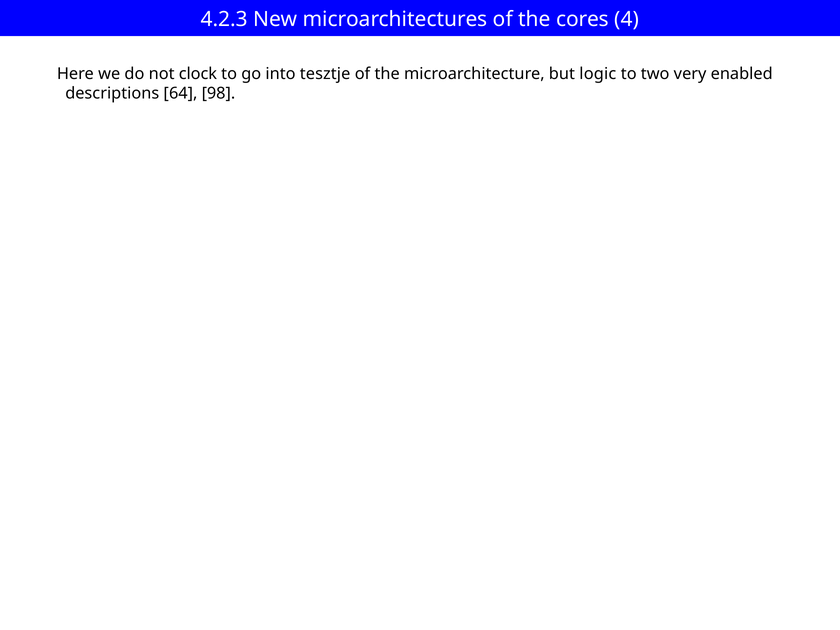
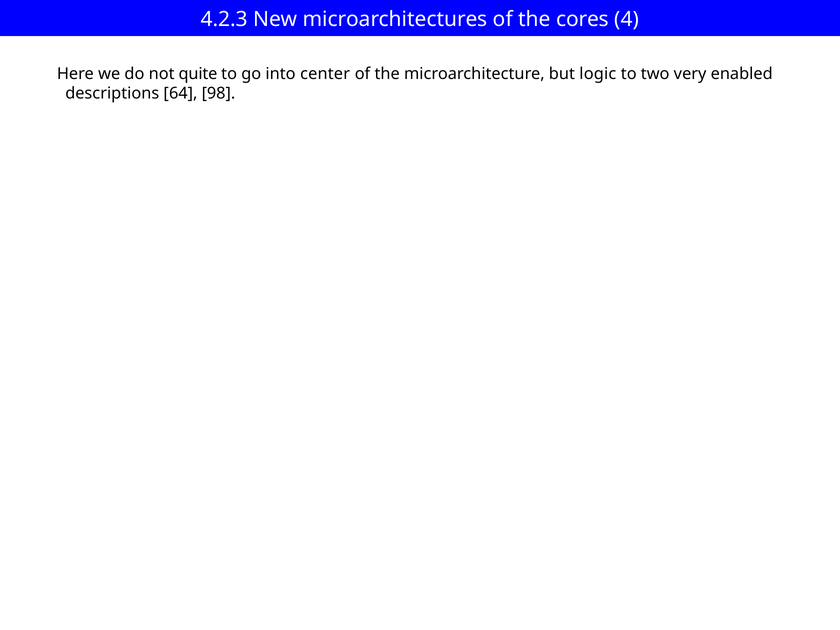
clock: clock -> quite (198, 74)
tesztje: tesztje -> center (325, 74)
